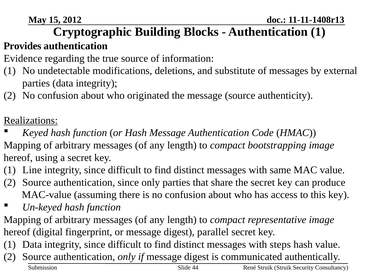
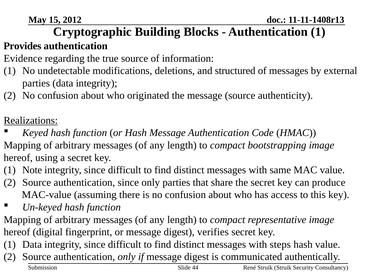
substitute: substitute -> structured (235, 71)
Line: Line -> Note (32, 170)
parallel: parallel -> verifies (213, 233)
